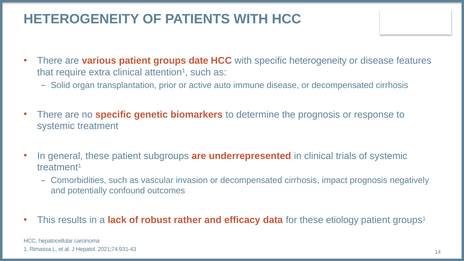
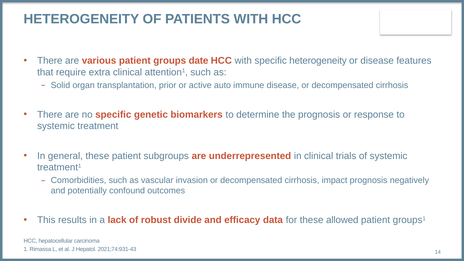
rather: rather -> divide (188, 220)
etiology: etiology -> allowed (342, 220)
